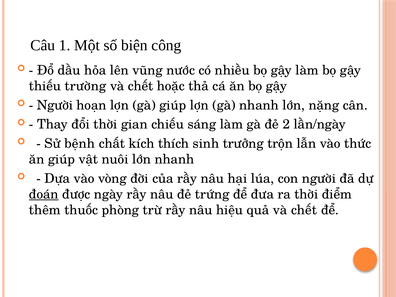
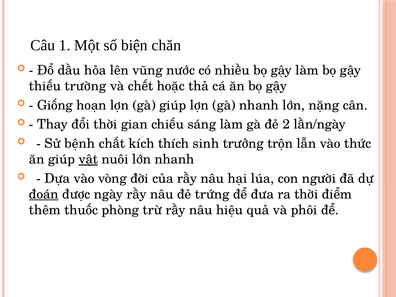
công: công -> chăn (166, 45)
Người: Người -> Giống (55, 105)
vật underline: none -> present (88, 159)
quả và chết: chết -> phôi (304, 210)
